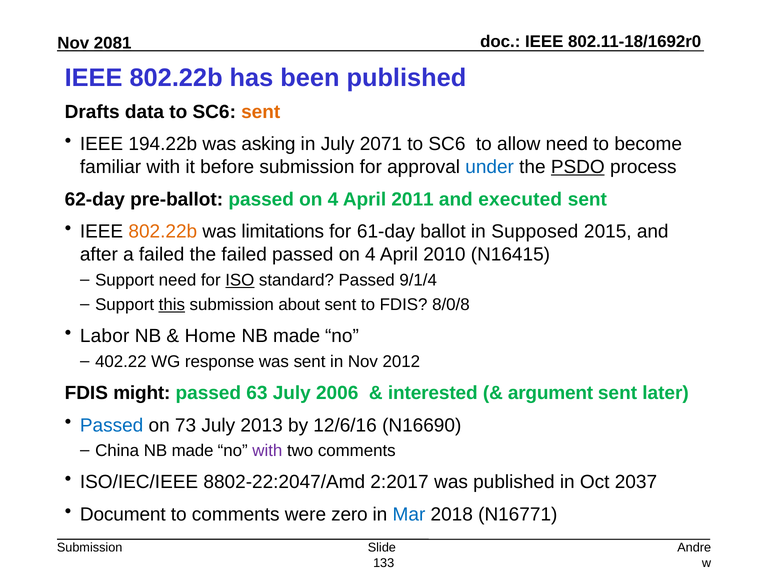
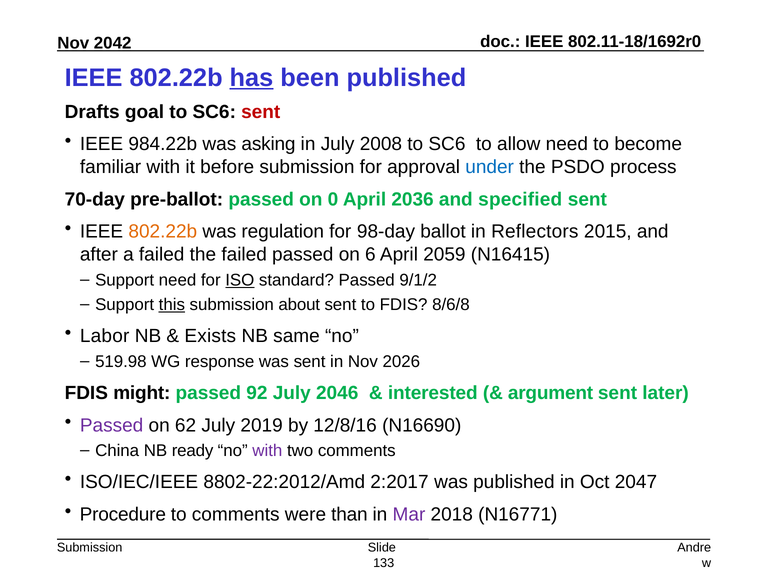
2081: 2081 -> 2042 (113, 43)
has underline: none -> present (251, 78)
data: data -> goal (145, 112)
sent colour: orange -> red (261, 112)
194.22b: 194.22b -> 984.22b (163, 144)
2071: 2071 -> 2008 (381, 144)
PSDO underline: present -> none (578, 167)
62-day: 62-day -> 70-day (95, 199)
pre-ballot passed on 4: 4 -> 0 (333, 199)
2011: 2011 -> 2036 (413, 199)
executed: executed -> specified (520, 199)
limitations: limitations -> regulation (283, 232)
61-day: 61-day -> 98-day (386, 232)
Supposed: Supposed -> Reflectors (535, 232)
4: 4 -> 6 (370, 254)
2010: 2010 -> 2059 (444, 254)
9/1/4: 9/1/4 -> 9/1/2 (418, 280)
8/0/8: 8/0/8 -> 8/6/8 (451, 305)
Home: Home -> Exists (210, 336)
made: made -> same (297, 336)
402.22: 402.22 -> 519.98 (121, 361)
2012: 2012 -> 2026 (401, 361)
63: 63 -> 92 (257, 393)
2006: 2006 -> 2046 (337, 393)
Passed colour: blue -> purple (112, 425)
73: 73 -> 62 (186, 425)
2013: 2013 -> 2019 (262, 425)
12/6/16: 12/6/16 -> 12/8/16 (345, 425)
China NB made: made -> ready (193, 451)
8802-22:2047/Amd: 8802-22:2047/Amd -> 8802-22:2012/Amd (284, 482)
2037: 2037 -> 2047 (636, 482)
Document: Document -> Procedure (123, 514)
zero: zero -> than (349, 514)
Mar colour: blue -> purple (409, 514)
